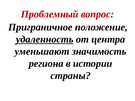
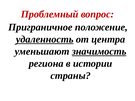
значимость underline: none -> present (99, 52)
